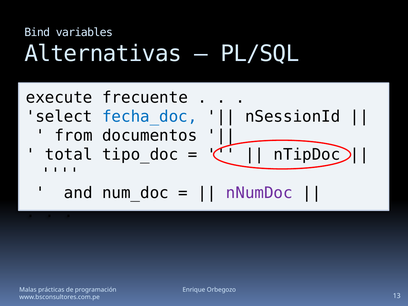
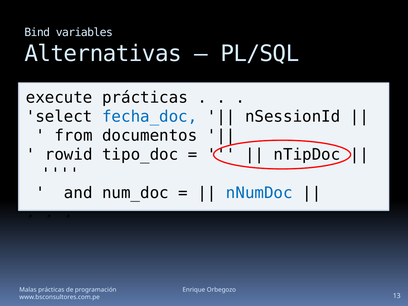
execute frecuente: frecuente -> prácticas (145, 98)
total: total -> rowid (69, 155)
nNumDoc colour: purple -> blue (259, 193)
